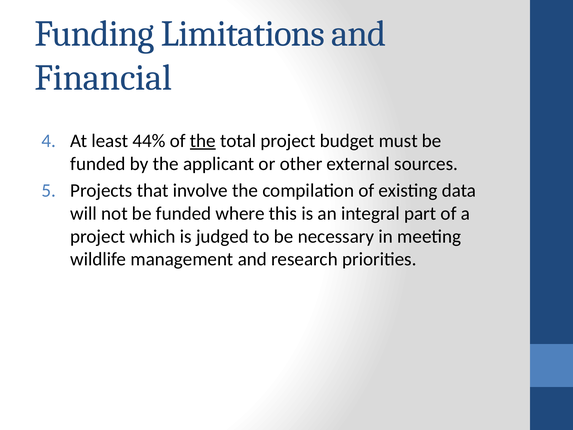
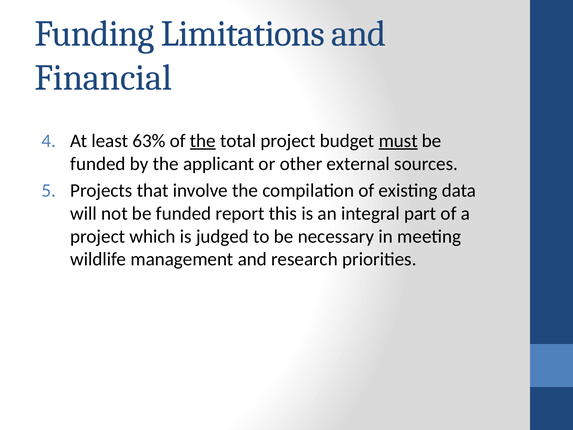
44%: 44% -> 63% (149, 141)
must underline: none -> present (398, 141)
where: where -> report (240, 213)
